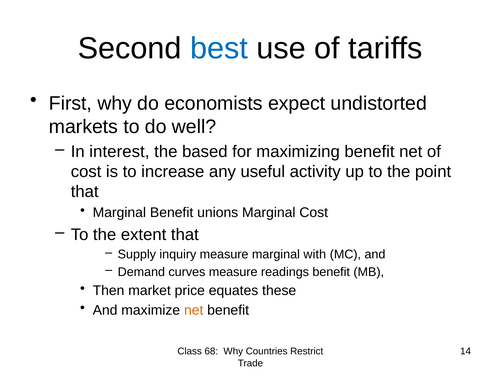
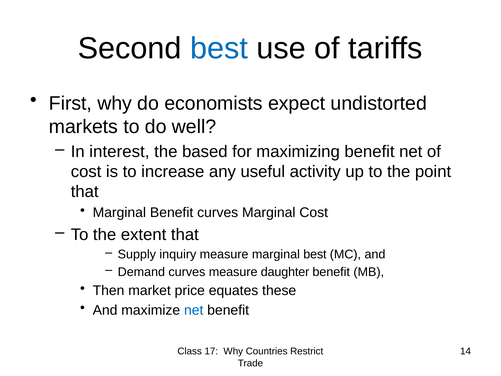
Benefit unions: unions -> curves (218, 213)
marginal with: with -> best (315, 254)
readings: readings -> daughter (285, 272)
net colour: orange -> blue (194, 310)
68: 68 -> 17 (211, 351)
